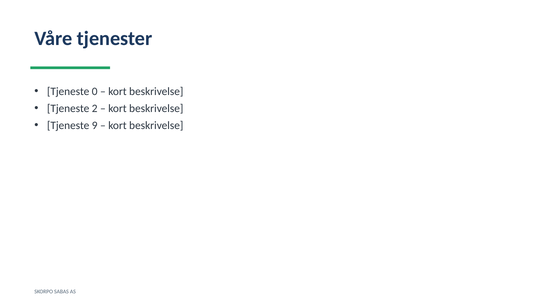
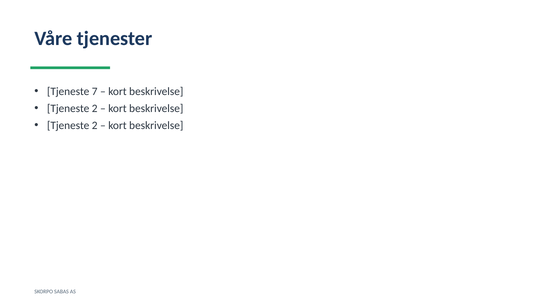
0: 0 -> 7 (95, 91)
9: 9 -> 2 (95, 125)
